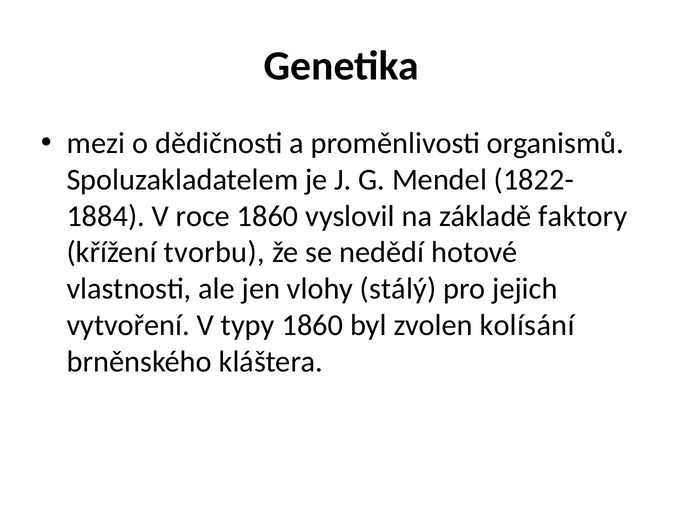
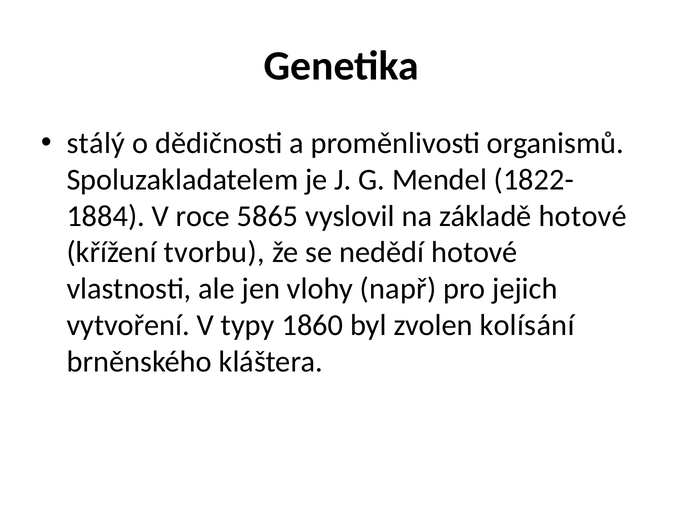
mezi: mezi -> stálý (96, 143)
roce 1860: 1860 -> 5865 (268, 216)
základě faktory: faktory -> hotové (583, 216)
stálý: stálý -> např (398, 289)
